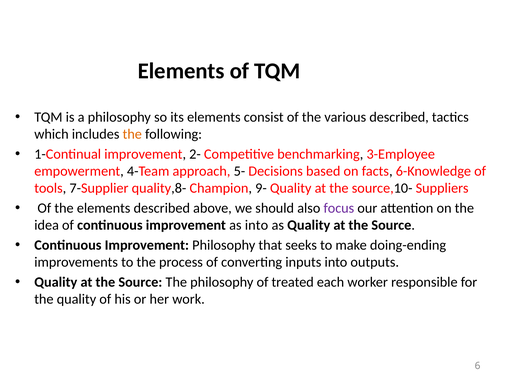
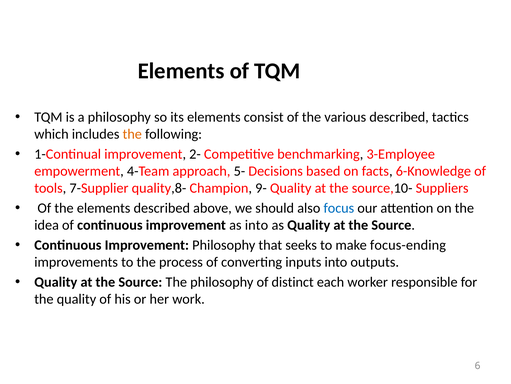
focus colour: purple -> blue (339, 208)
doing-ending: doing-ending -> focus-ending (408, 245)
treated: treated -> distinct (293, 282)
